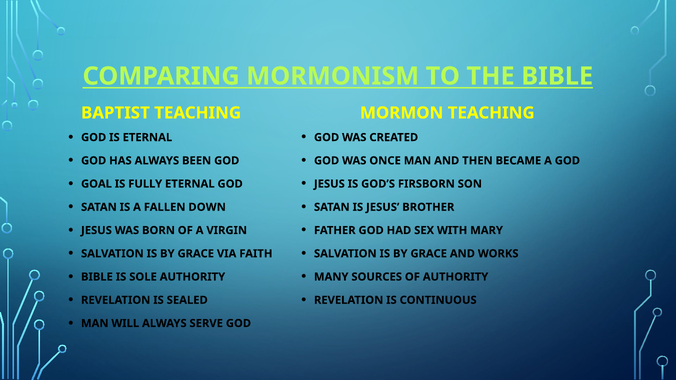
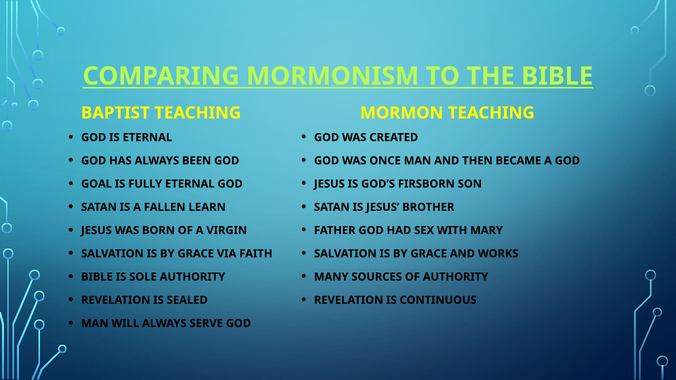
DOWN: DOWN -> LEARN (207, 207)
